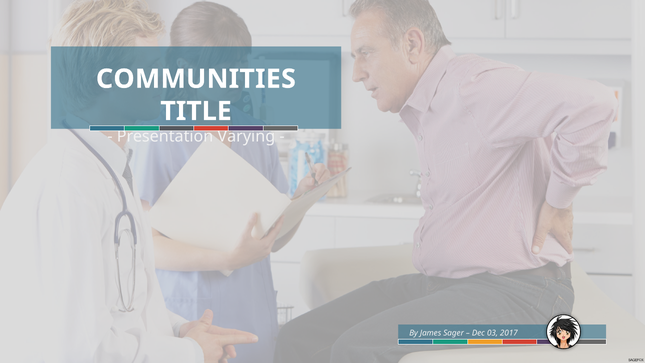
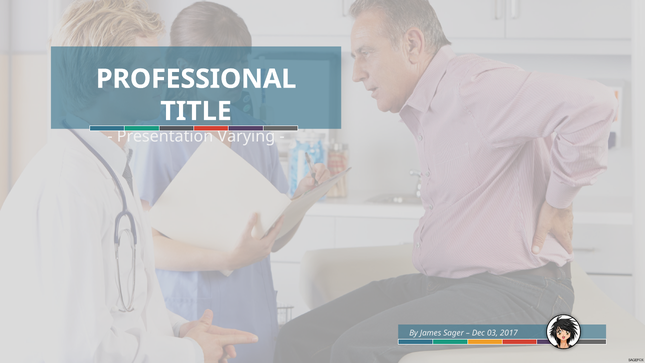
COMMUNITIES: COMMUNITIES -> PROFESSIONAL (196, 79)
